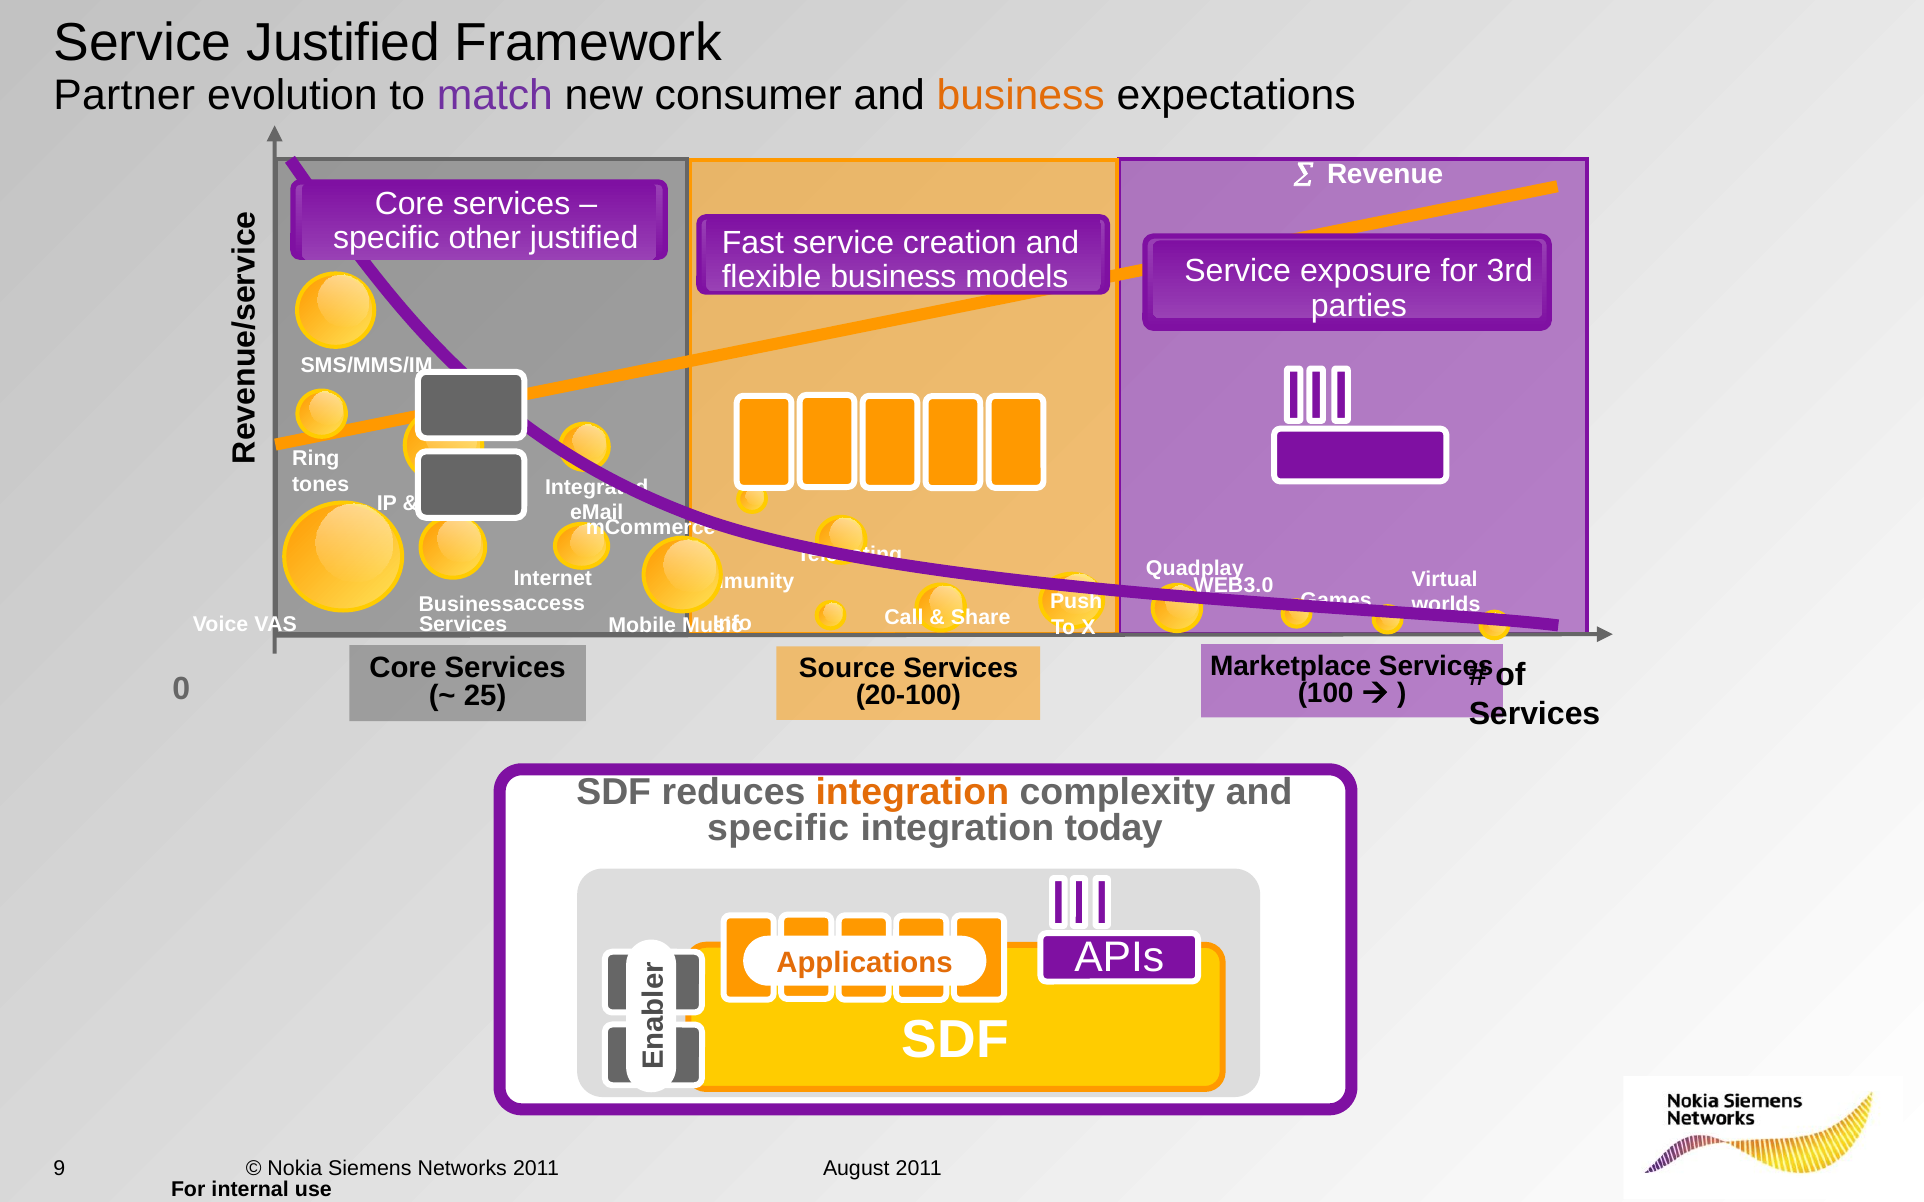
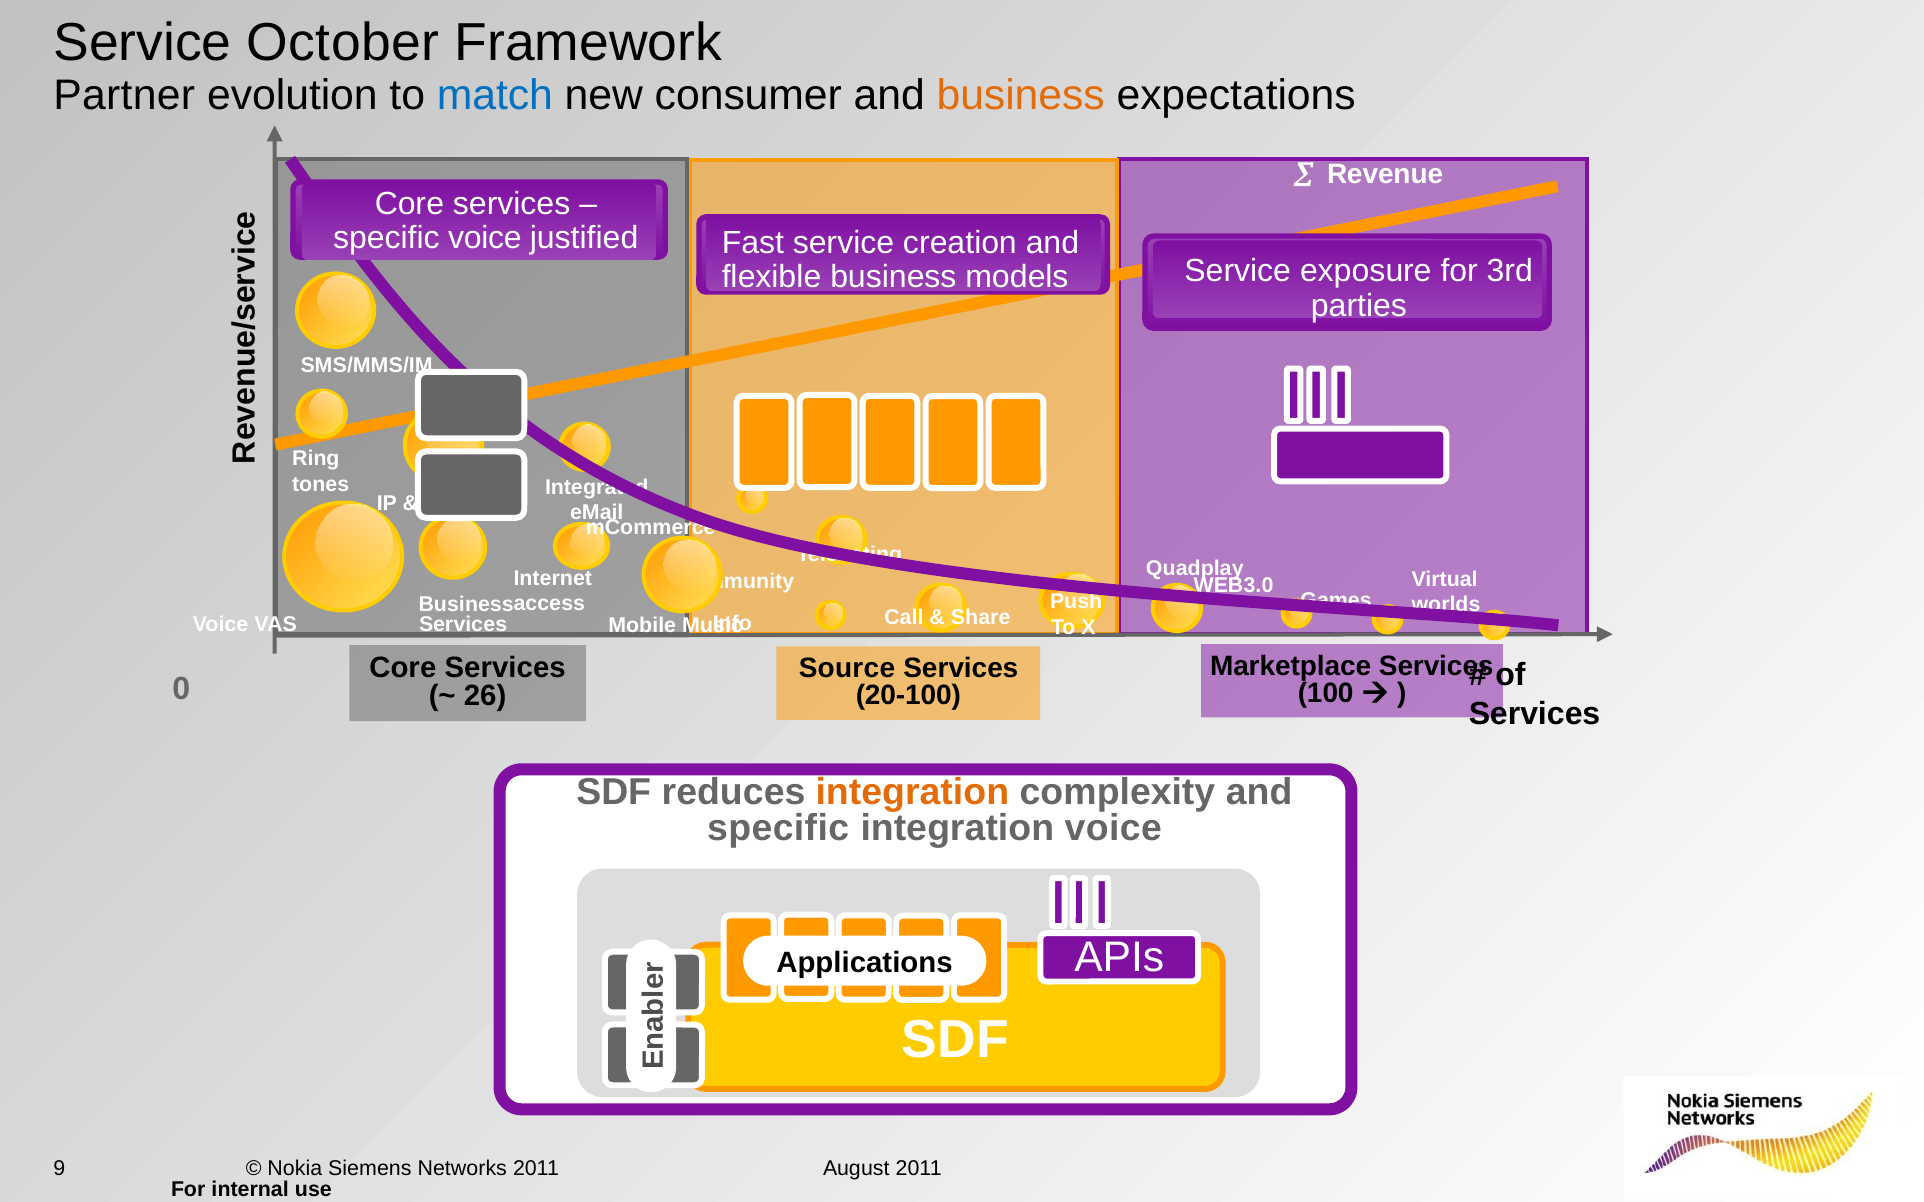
Service Justified: Justified -> October (343, 43)
match colour: purple -> blue (495, 95)
specific other: other -> voice (485, 238)
25: 25 -> 26 (485, 696)
integration today: today -> voice (1113, 828)
Applications colour: orange -> black (864, 963)
